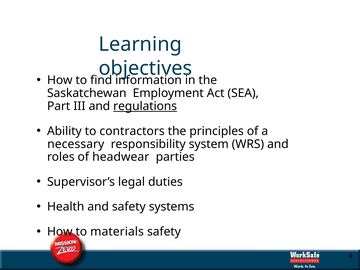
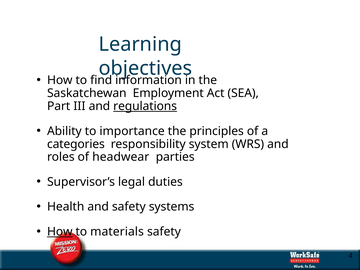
contractors: contractors -> importance (132, 131)
necessary: necessary -> categories (76, 144)
How underline: none -> present (60, 232)
